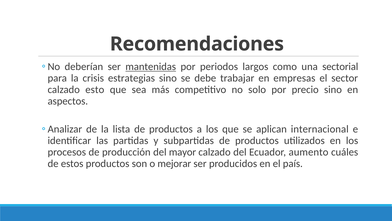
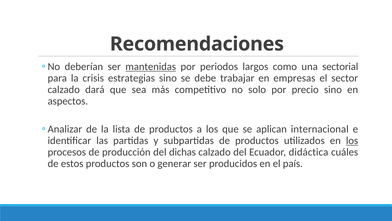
esto: esto -> dará (95, 89)
los underline: none -> present (352, 140)
mayor: mayor -> dichas (182, 152)
aumento: aumento -> didáctica (309, 152)
mejorar: mejorar -> generar (174, 163)
